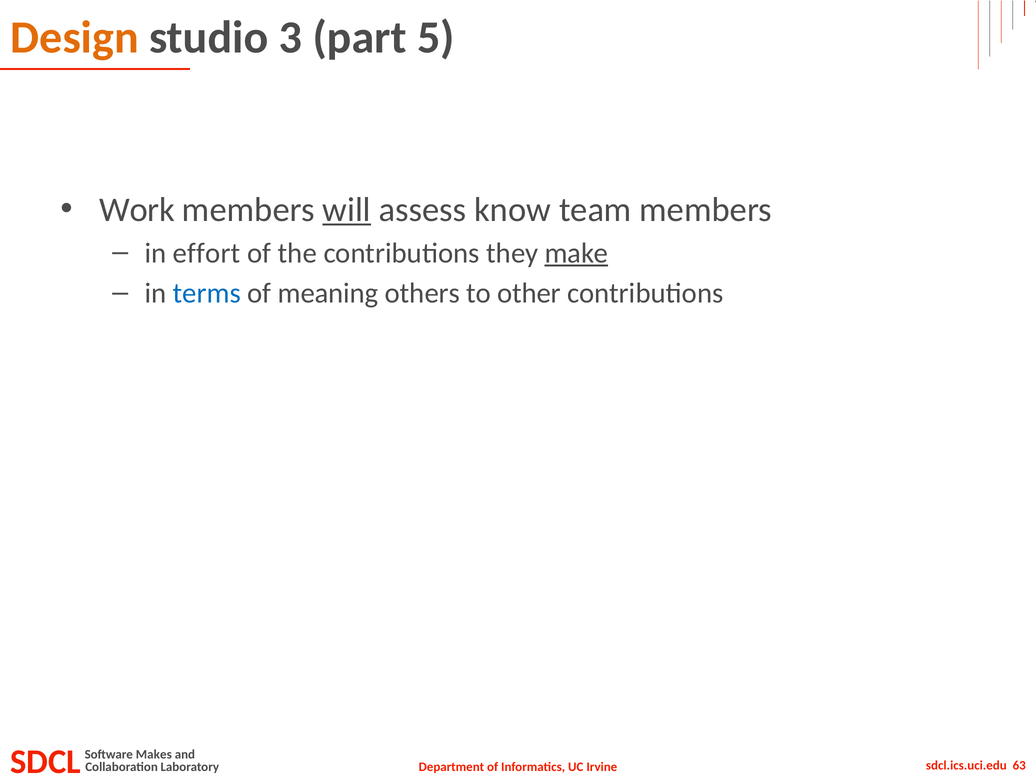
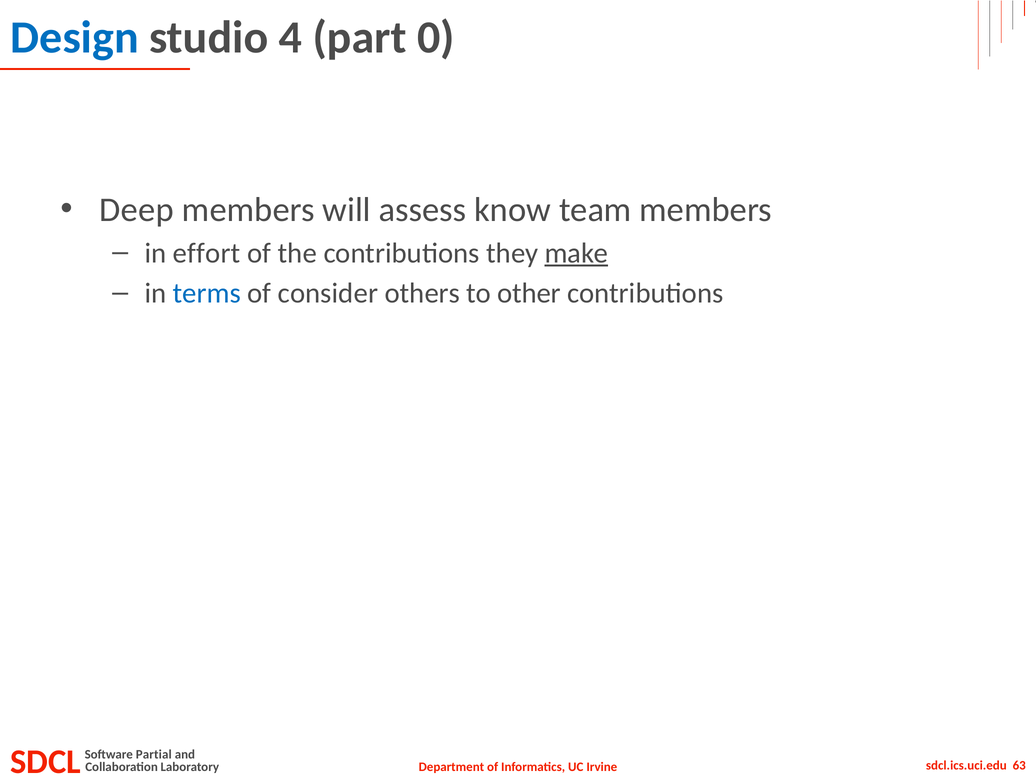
Design colour: orange -> blue (75, 38)
3: 3 -> 4 (291, 38)
5: 5 -> 0 (436, 38)
Work: Work -> Deep (137, 210)
will underline: present -> none (347, 210)
meaning: meaning -> consider (328, 293)
Makes: Makes -> Partial (154, 755)
